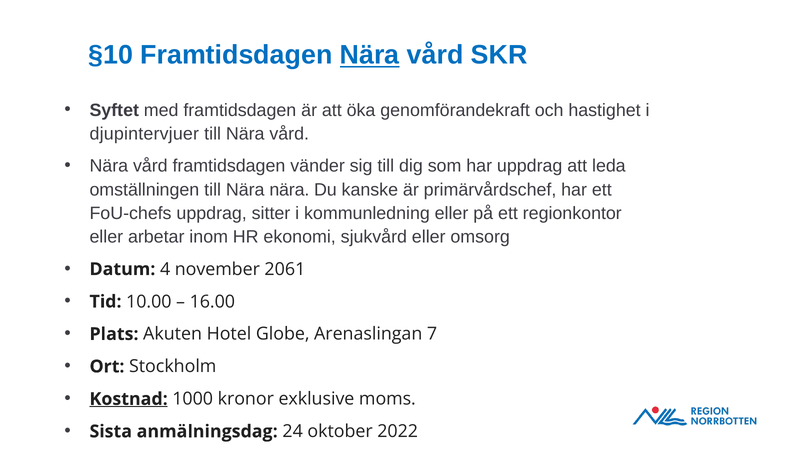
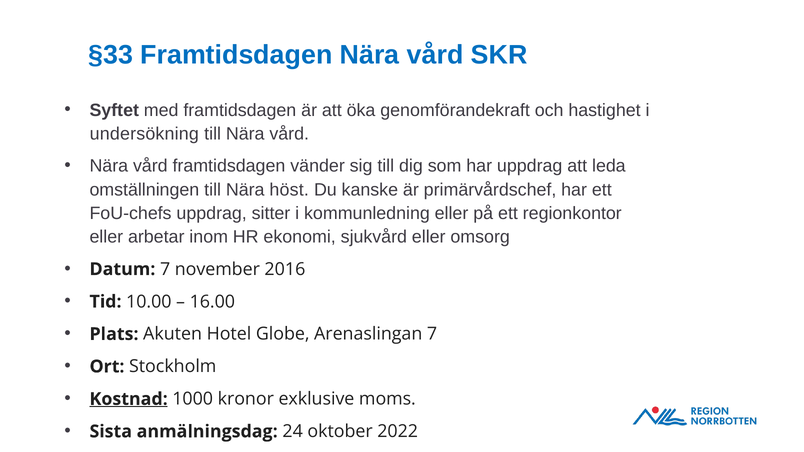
§10: §10 -> §33 (111, 55)
Nära underline: present -> none (370, 55)
djupintervjuer: djupintervjuer -> undersökning (144, 134)
Nära nära: nära -> höst (289, 190)
Datum 4: 4 -> 7 (165, 269)
2061: 2061 -> 2016 (285, 269)
